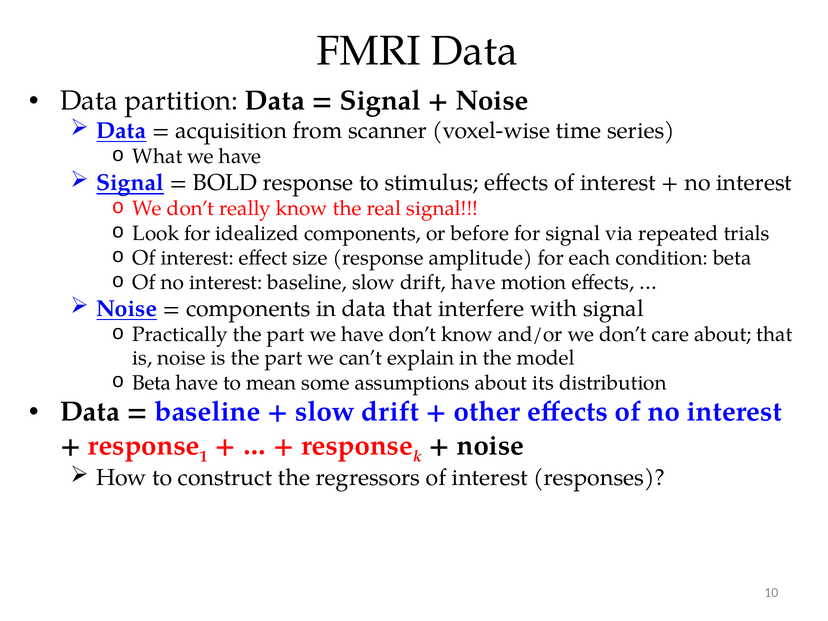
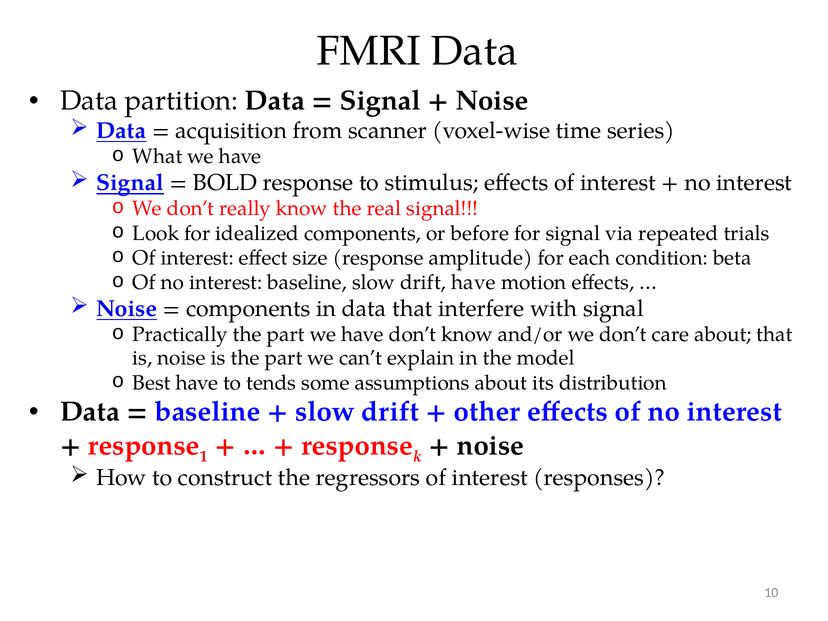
Beta: Beta -> Best (152, 383)
mean: mean -> tends (271, 383)
